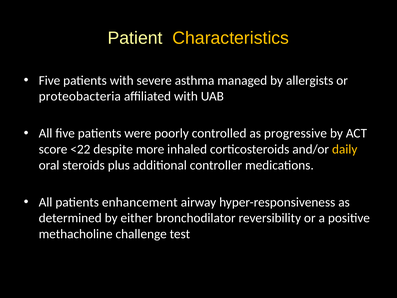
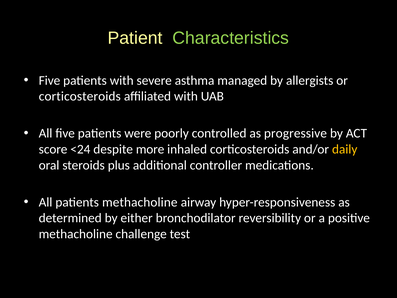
Characteristics colour: yellow -> light green (231, 38)
proteobacteria: proteobacteria -> corticosteroids (80, 96)
<22: <22 -> <24 (80, 149)
patients enhancement: enhancement -> methacholine (140, 202)
